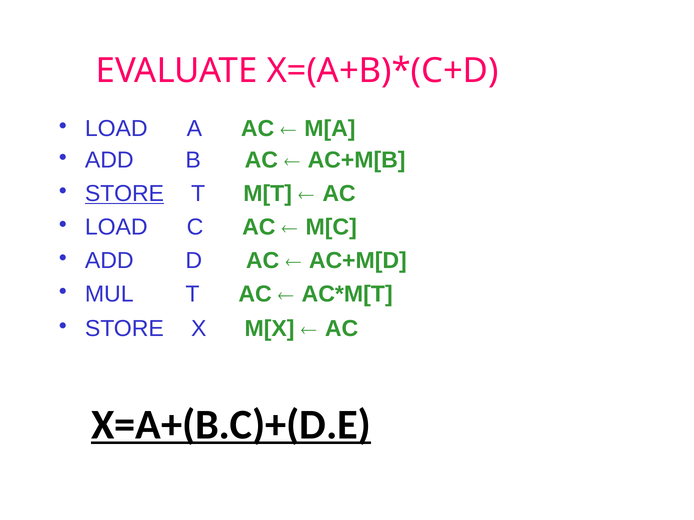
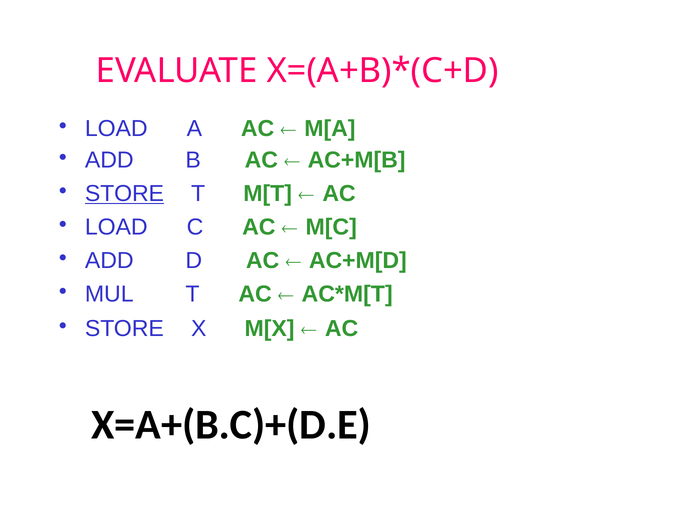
X=A+(B.C)+(D.E underline: present -> none (231, 425)
